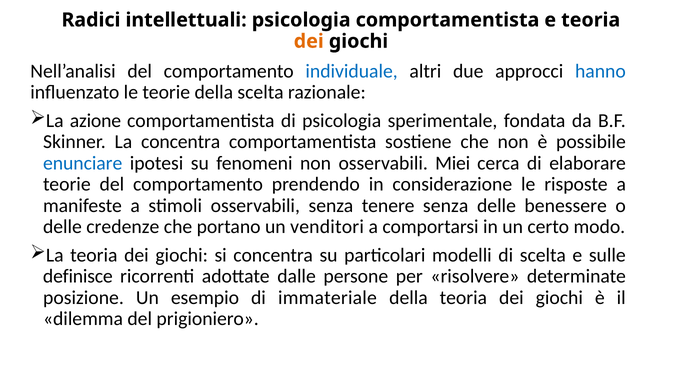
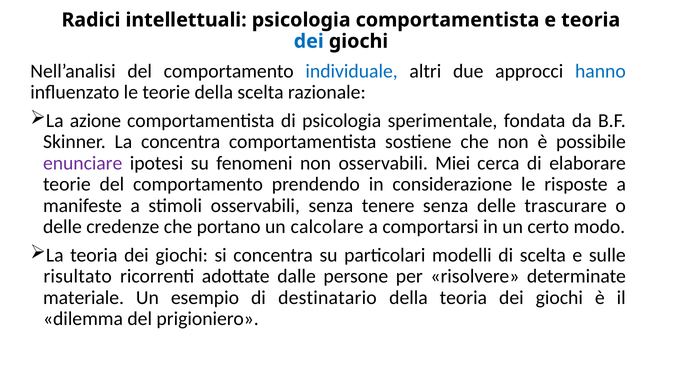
dei colour: orange -> blue (309, 41)
enunciare colour: blue -> purple (83, 163)
benessere: benessere -> trascurare (566, 205)
venditori: venditori -> calcolare (327, 227)
definisce: definisce -> risultato (78, 276)
posizione: posizione -> materiale (84, 297)
immateriale: immateriale -> destinatario (327, 297)
